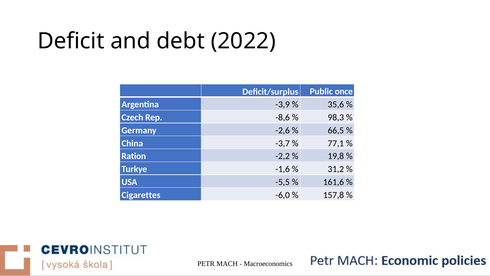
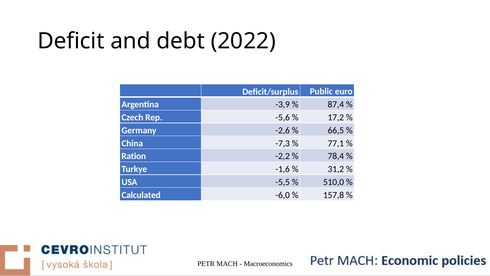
once: once -> euro (344, 92)
35,6: 35,6 -> 87,4 (336, 104)
-8,6: -8,6 -> -5,6 (283, 117)
98,3: 98,3 -> 17,2 (336, 117)
-3,7: -3,7 -> -7,3 (283, 143)
19,8: 19,8 -> 78,4 (336, 156)
161,6: 161,6 -> 510,0 (334, 182)
Cigarettes: Cigarettes -> Calculated (141, 195)
